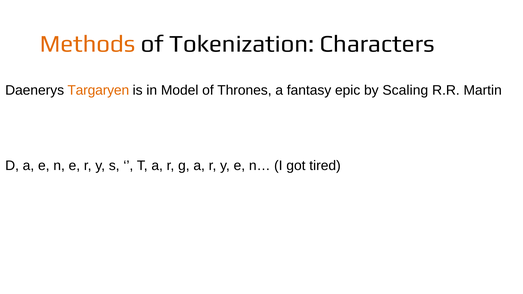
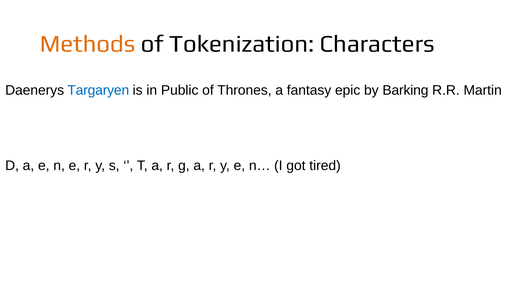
Targaryen colour: orange -> blue (98, 90)
Model: Model -> Public (180, 90)
Scaling: Scaling -> Barking (405, 90)
